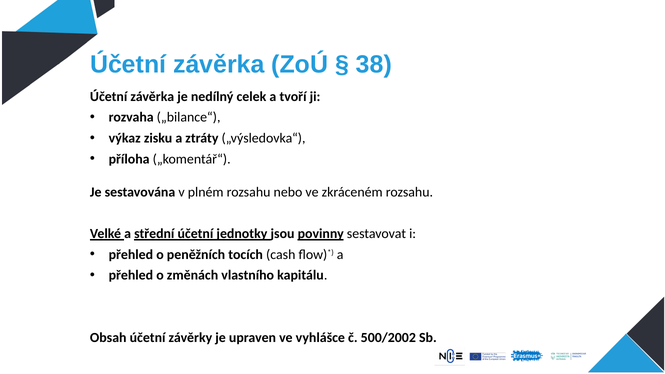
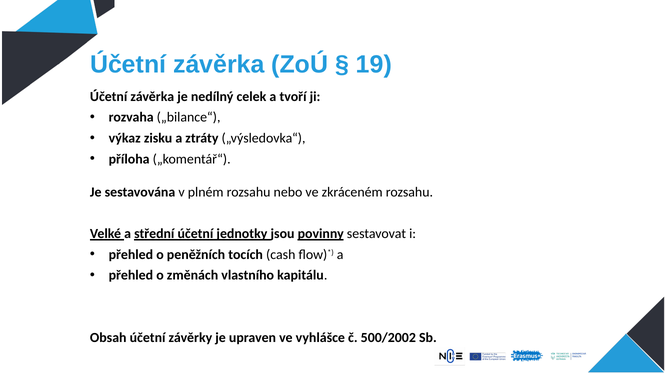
38: 38 -> 19 (374, 65)
